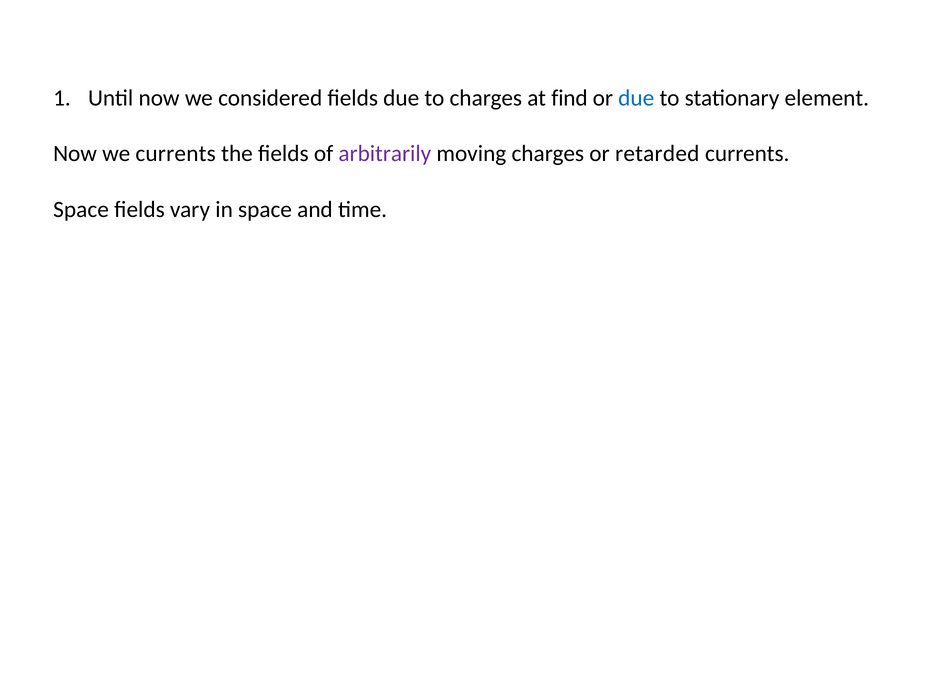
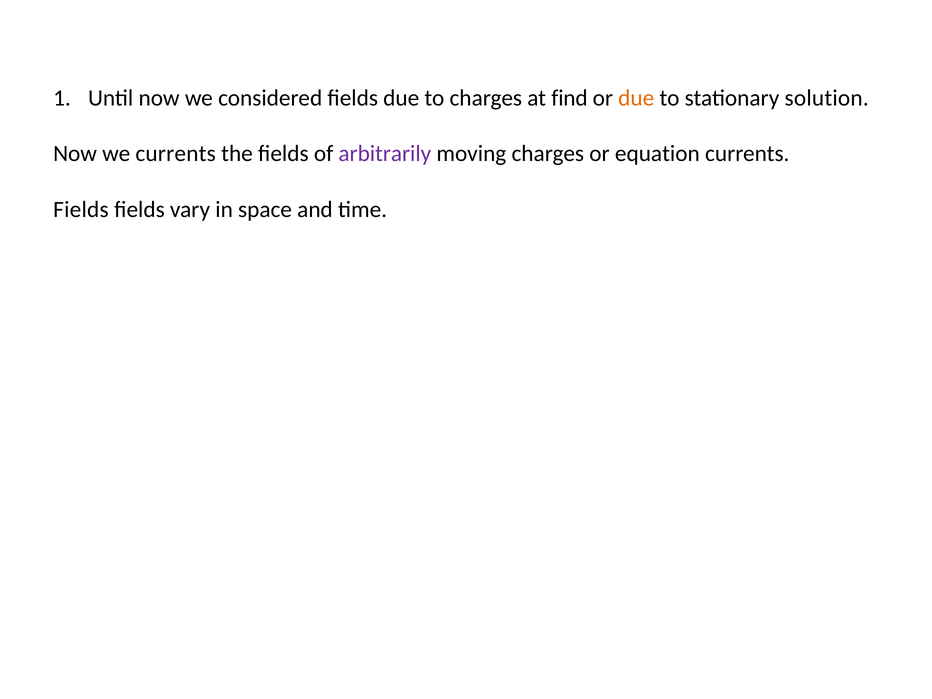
due colour: blue -> orange (636, 98)
element: element -> solution (827, 98)
retarded: retarded -> equation (657, 154)
Space: Space -> Fields (81, 210)
